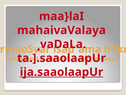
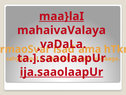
maa}laI underline: none -> present (62, 16)
